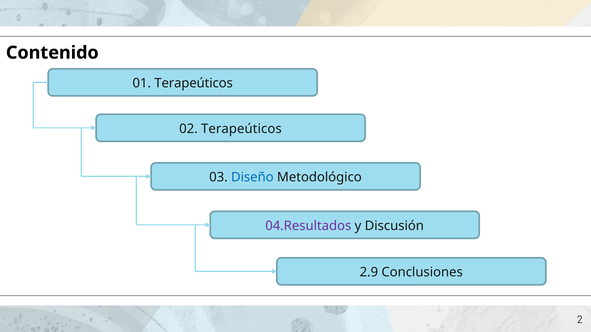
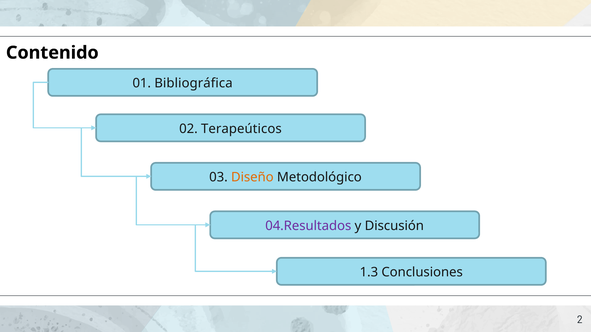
01 Terapeúticos: Terapeúticos -> Bibliográfica (193, 83)
Diseño colour: blue -> orange (252, 177)
2.9: 2.9 -> 1.3 (369, 273)
